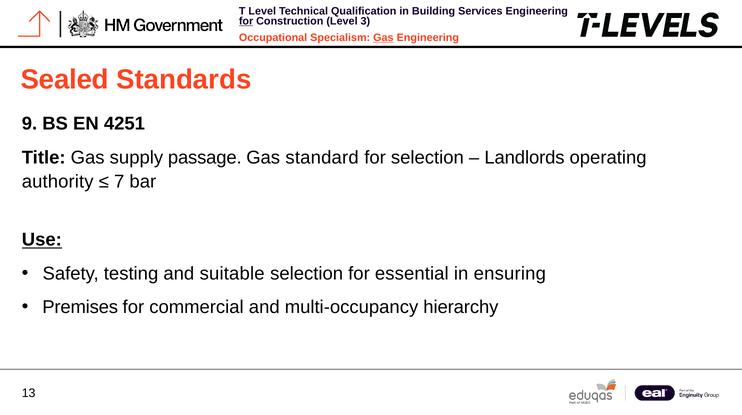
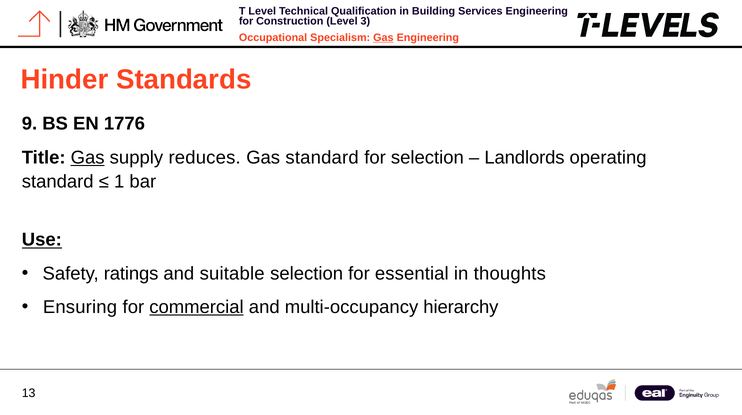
for underline: present -> none (246, 21)
Sealed: Sealed -> Hinder (65, 80)
4251: 4251 -> 1776 (124, 124)
Gas underline: none -> present (88, 157)
passage: passage -> reduces (205, 157)
authority: authority -> standard (58, 182)
7: 7 -> 1 (119, 182)
testing: testing -> ratings (131, 273)
ensuring: ensuring -> thoughts (510, 273)
Premises: Premises -> Ensuring (80, 307)
commercial underline: none -> present (196, 307)
